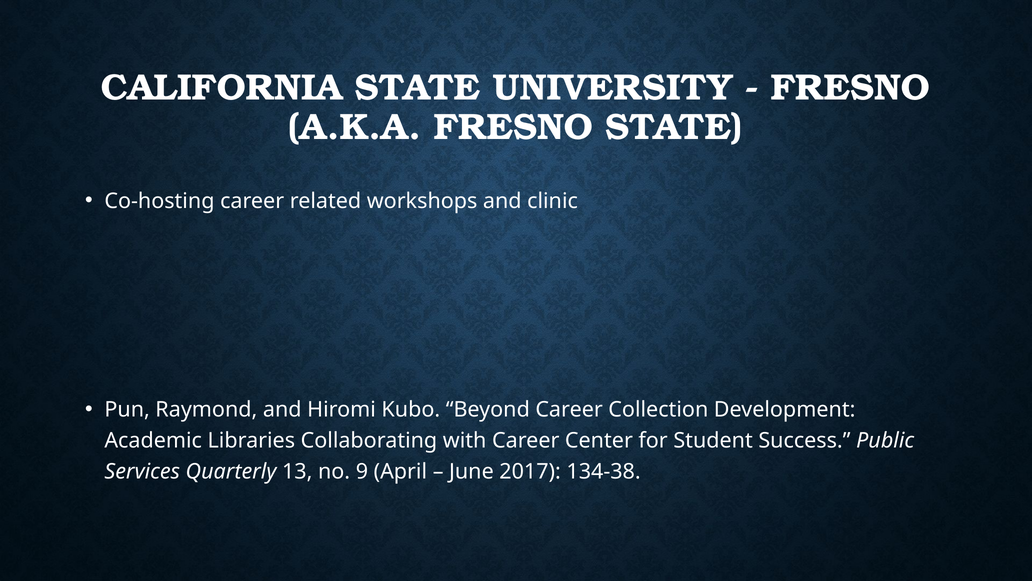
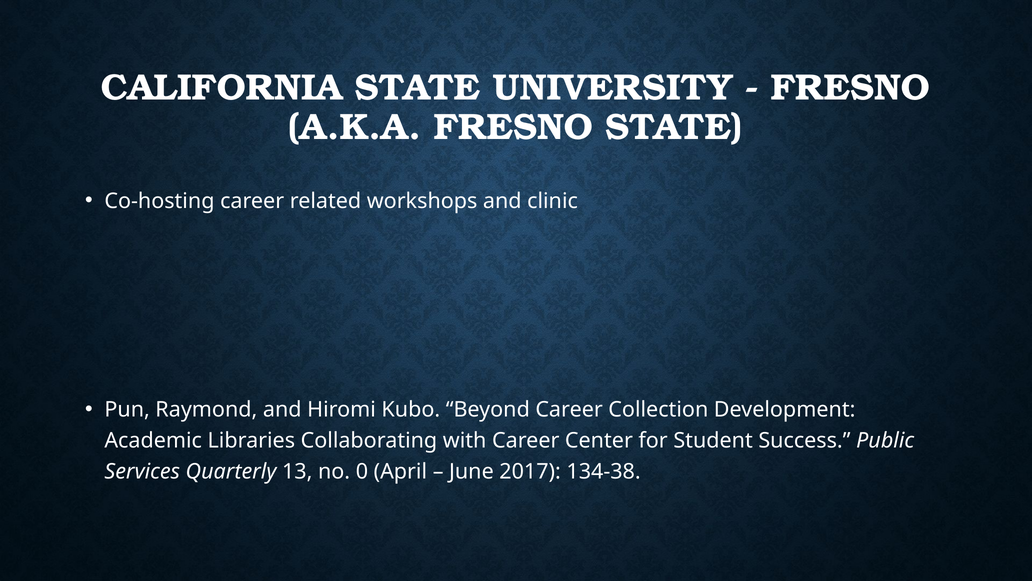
9: 9 -> 0 (362, 471)
